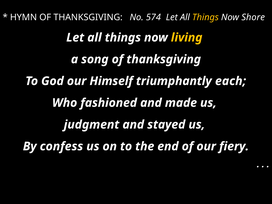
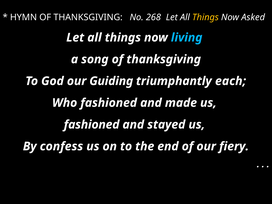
574: 574 -> 268 (153, 17)
Shore: Shore -> Asked (253, 17)
living colour: yellow -> light blue (187, 38)
Himself: Himself -> Guiding (111, 81)
judgment: judgment -> fashioned (92, 125)
